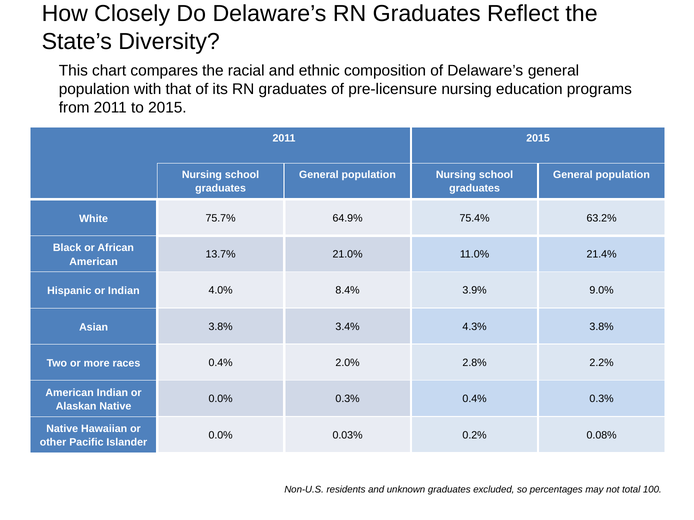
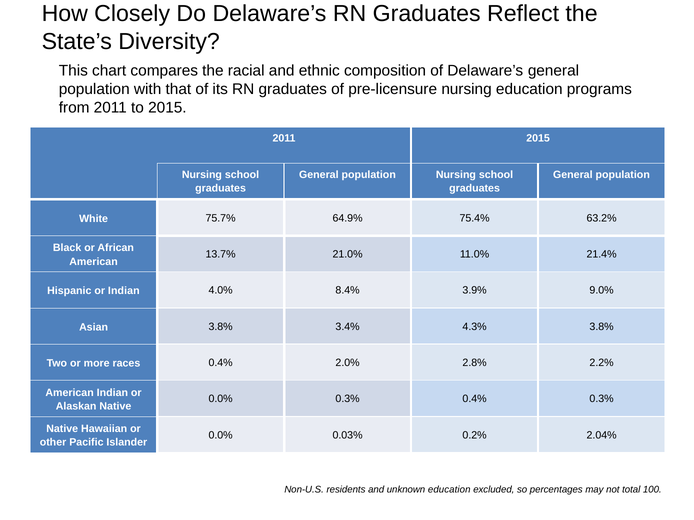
0.08%: 0.08% -> 2.04% (602, 435)
unknown graduates: graduates -> education (449, 490)
